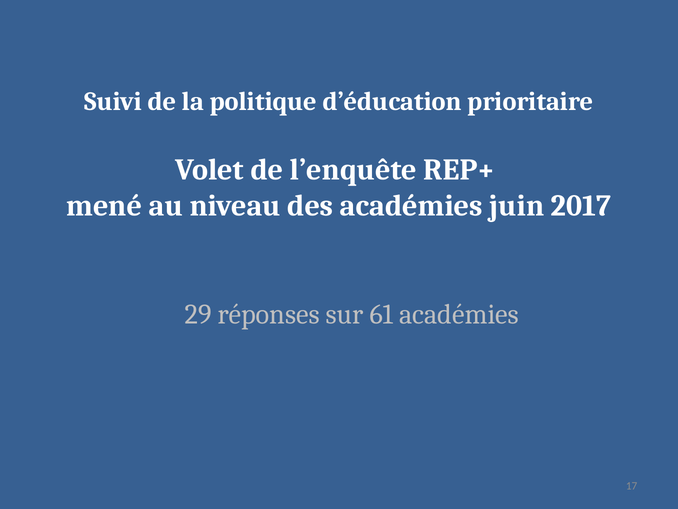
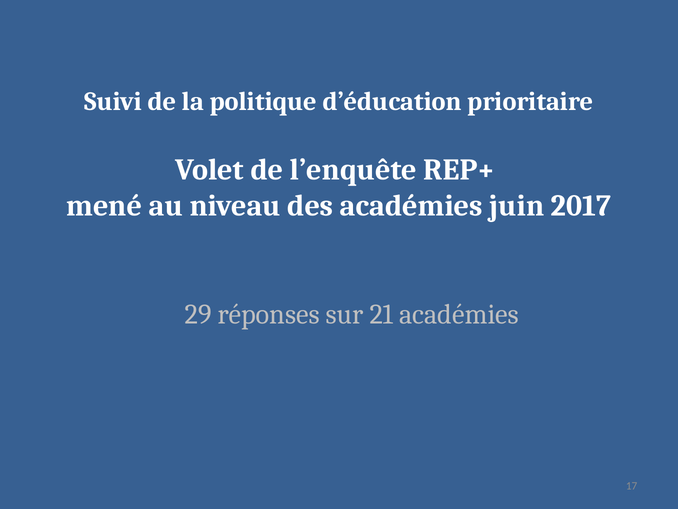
61: 61 -> 21 (381, 314)
